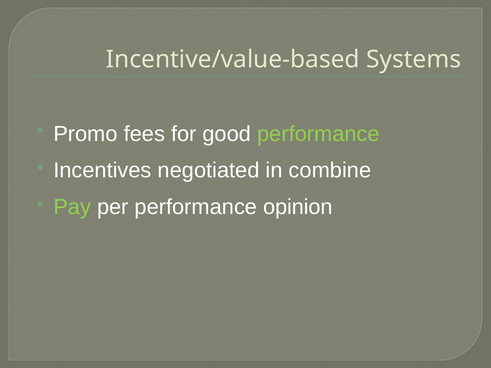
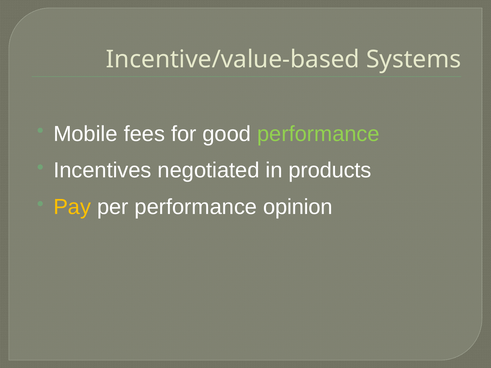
Promo: Promo -> Mobile (85, 134)
combine: combine -> products (330, 171)
Pay colour: light green -> yellow (72, 207)
